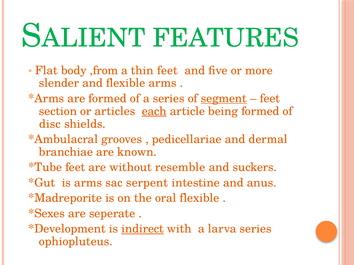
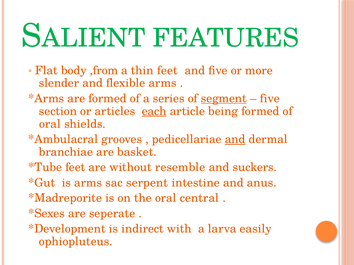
feet: feet -> five (270, 99)
disc: disc -> oral (50, 124)
and underline: none -> present (235, 139)
known: known -> basket (137, 152)
oral flexible: flexible -> central (199, 198)
indirect underline: present -> none (143, 229)
larva series: series -> easily (256, 229)
